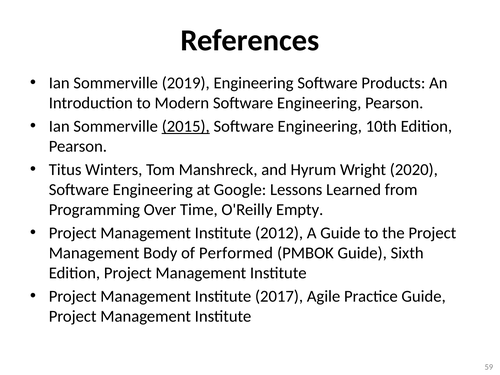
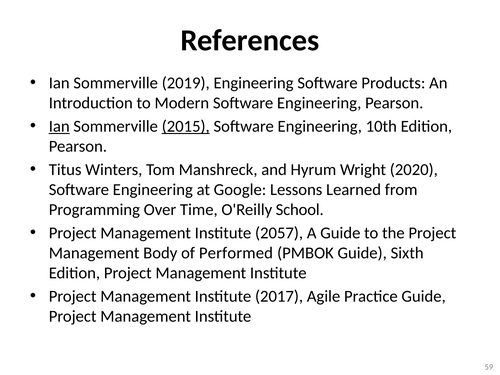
Ian underline: none -> present (59, 126)
Empty: Empty -> School (300, 210)
2012: 2012 -> 2057 (279, 233)
